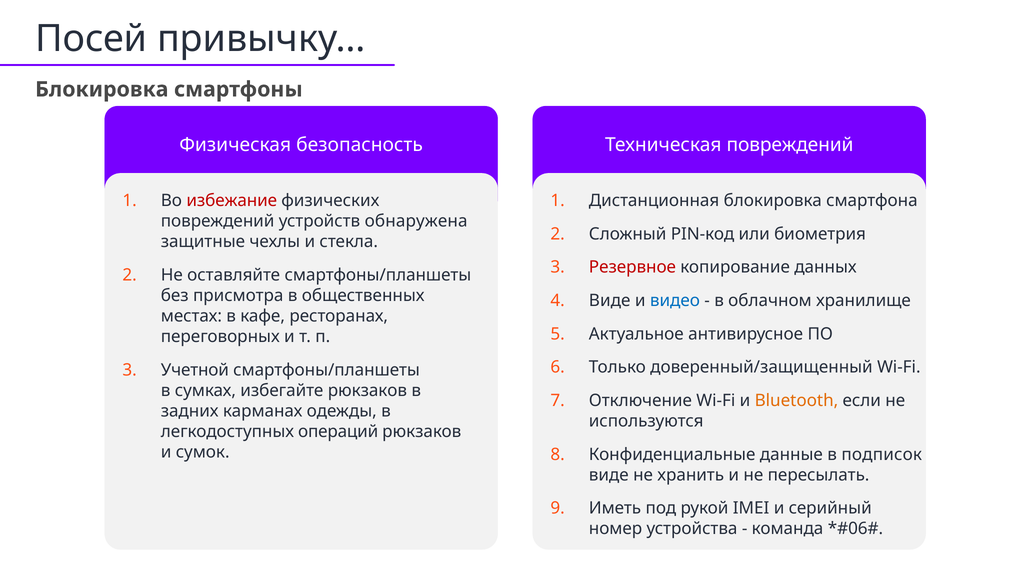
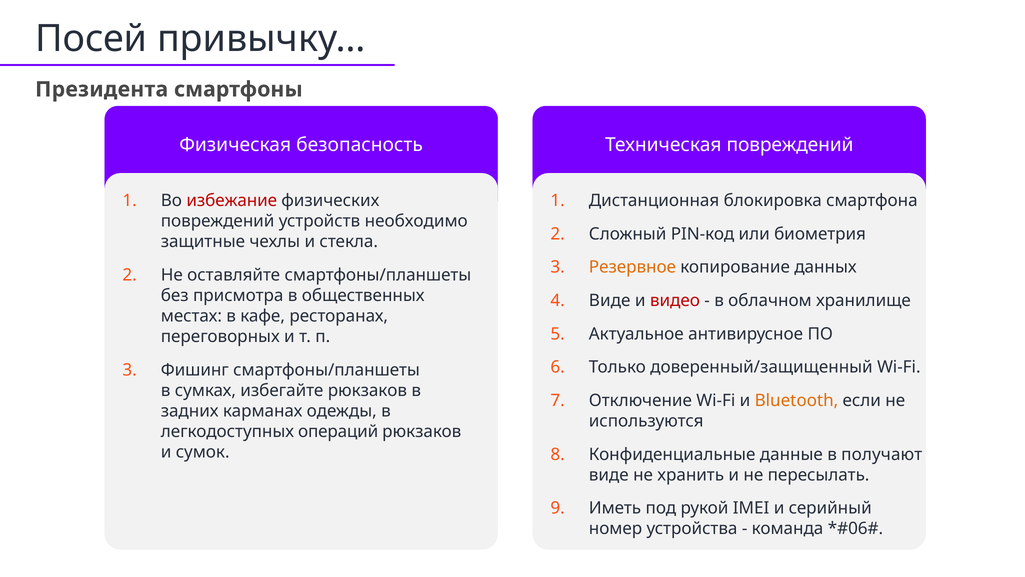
Блокировка: Блокировка -> Президента (102, 89)
обнаружена: обнаружена -> необходимо (416, 221)
Резервное colour: red -> orange (632, 267)
видео colour: blue -> red (675, 300)
Учетной: Учетной -> Фишинг (195, 370)
подписок: подписок -> получают (882, 454)
